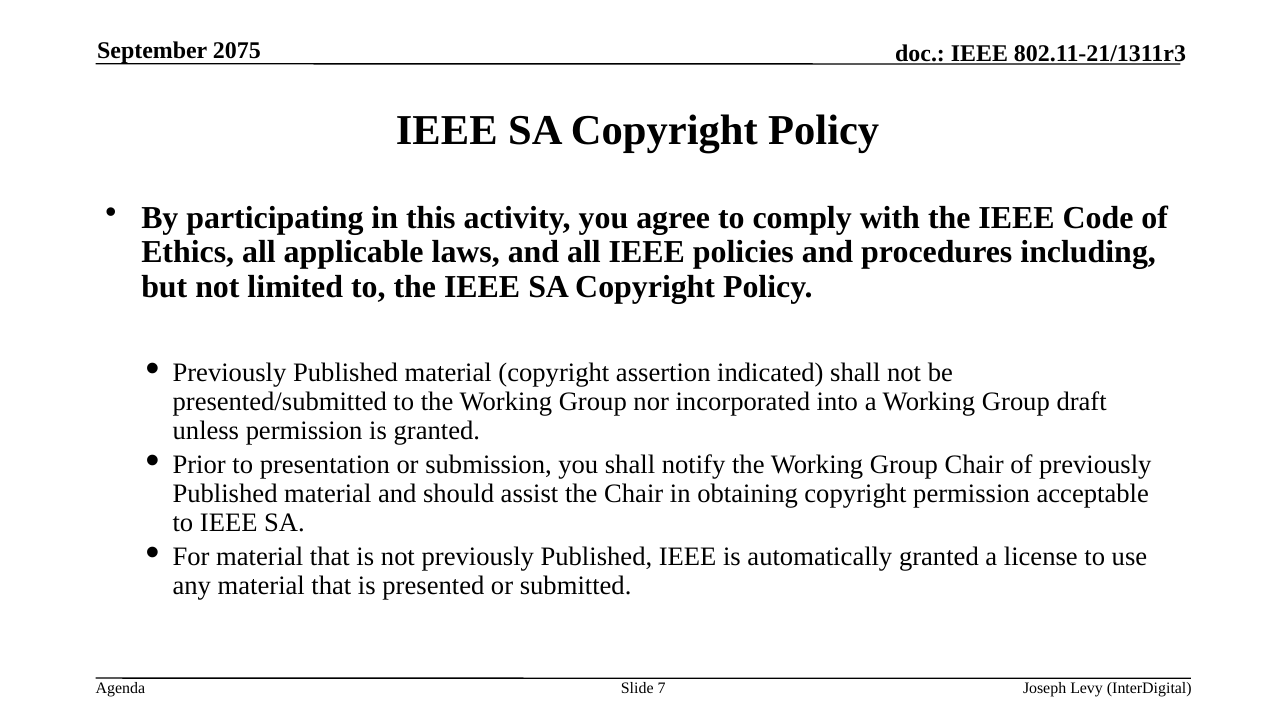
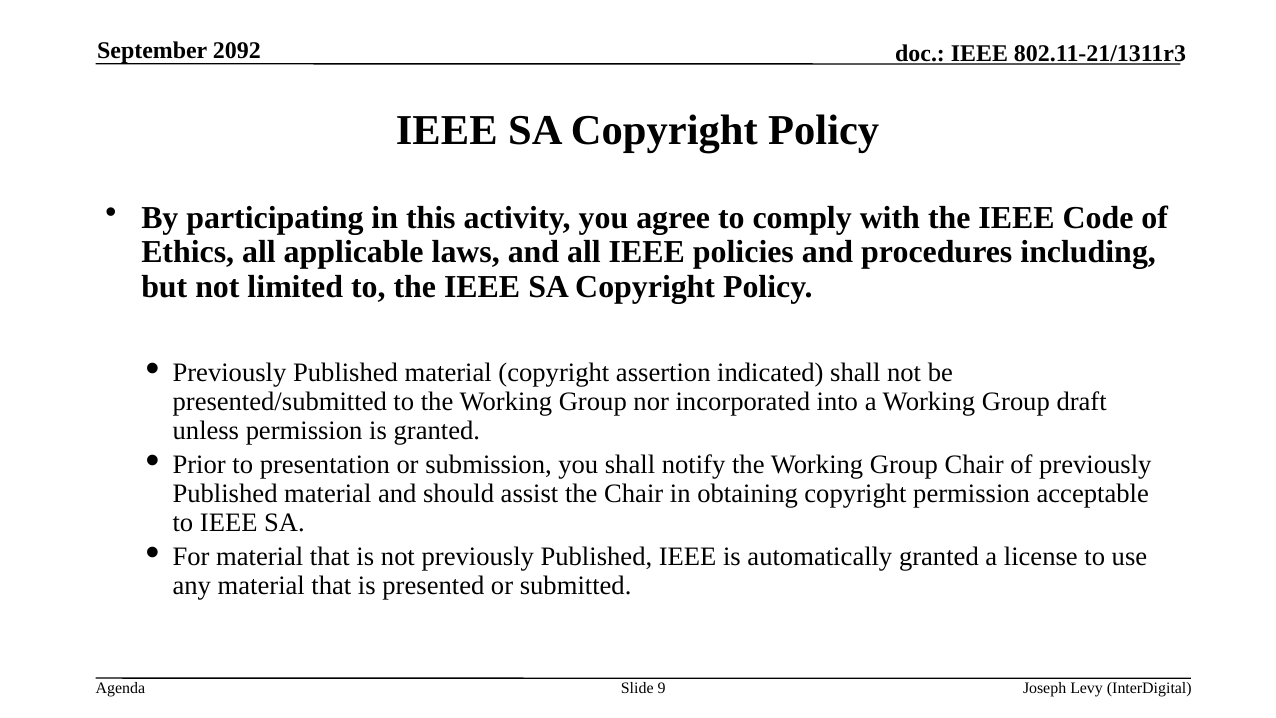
2075: 2075 -> 2092 (237, 51)
7: 7 -> 9 (662, 688)
